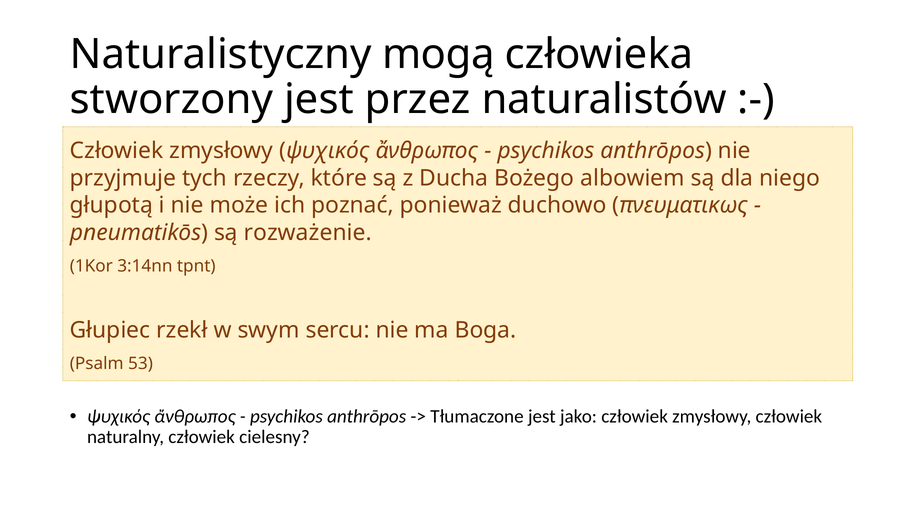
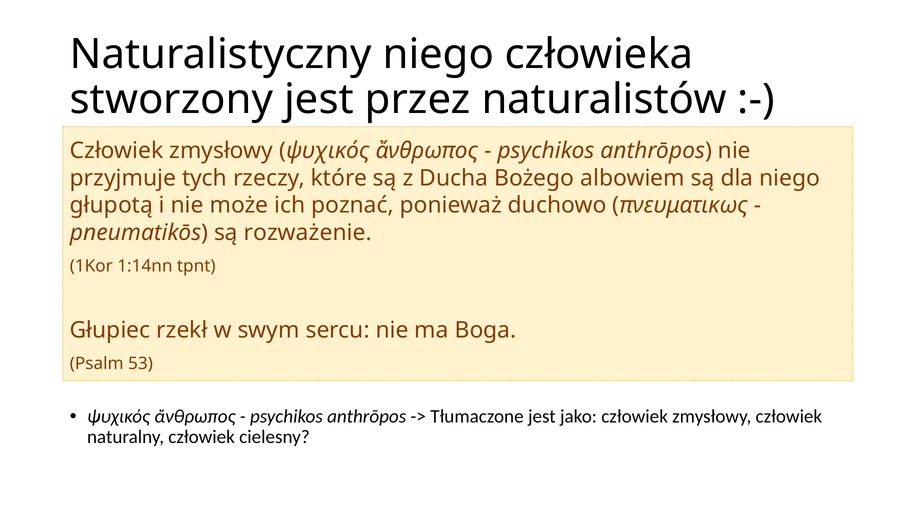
Naturalistyczny mogą: mogą -> niego (438, 54)
3:14nn: 3:14nn -> 1:14nn (145, 266)
